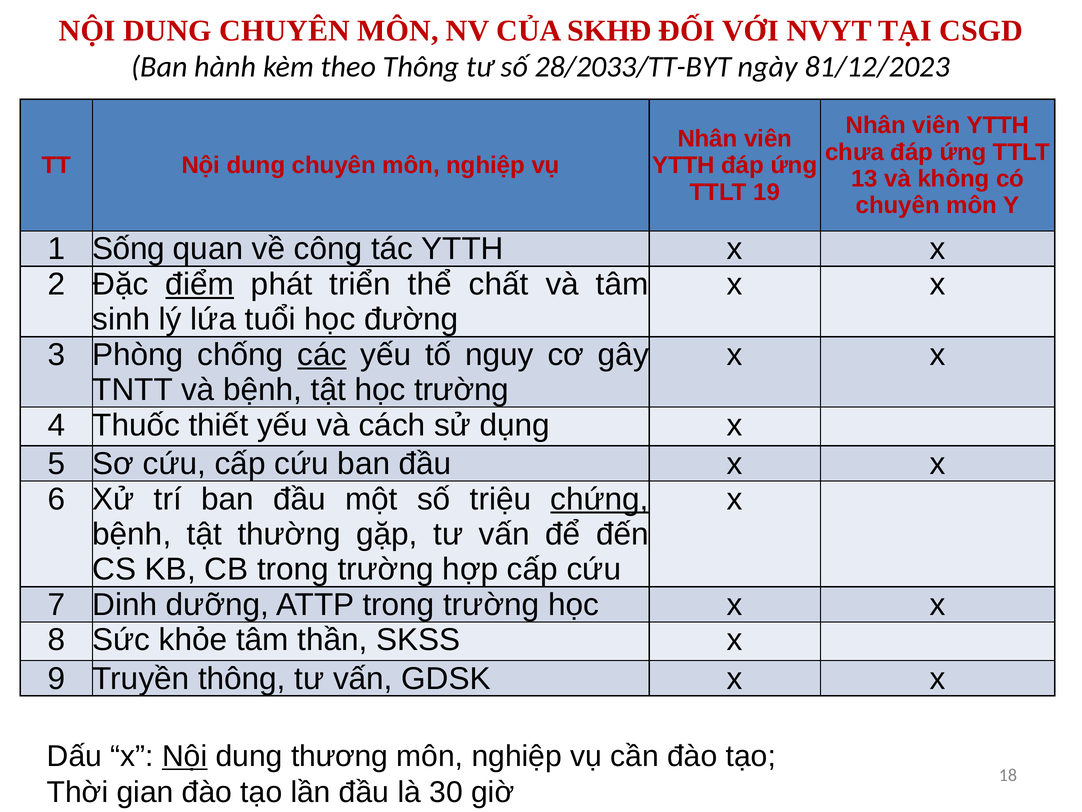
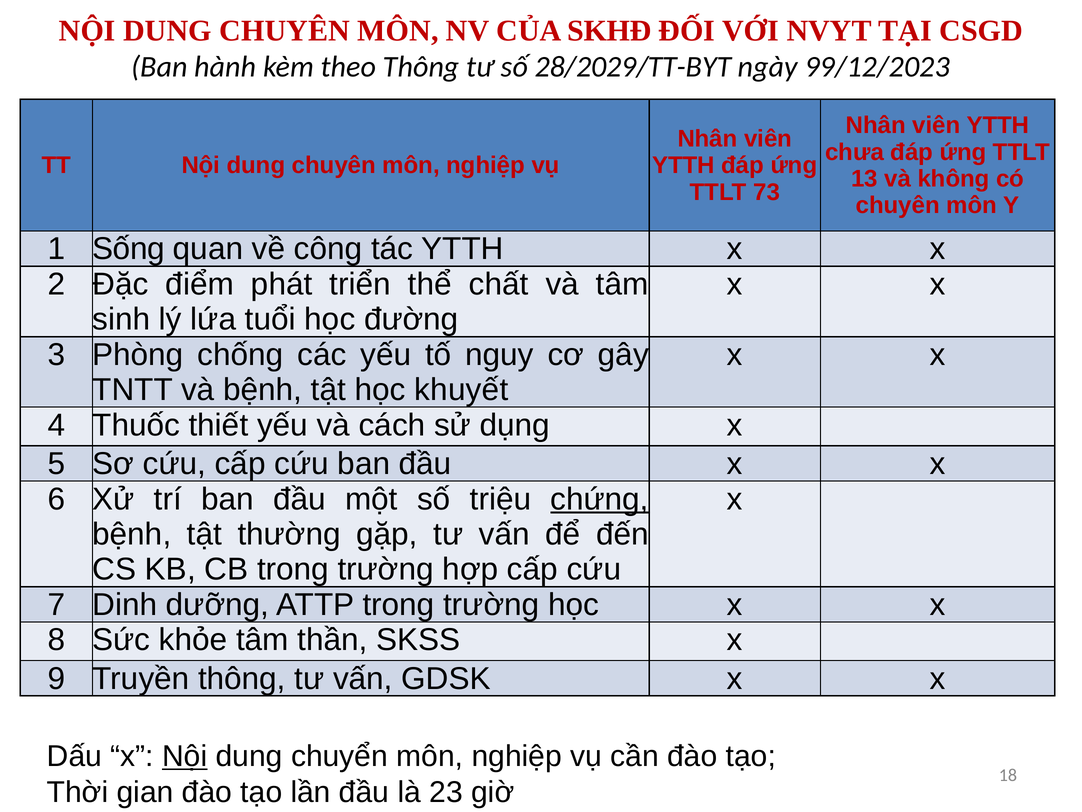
28/2033/TT-BYT: 28/2033/TT-BYT -> 28/2029/TT-BYT (633, 67)
81/12/2023: 81/12/2023 -> 99/12/2023 (877, 67)
19: 19 -> 73 (767, 192)
điểm underline: present -> none (200, 284)
các underline: present -> none (322, 355)
học trường: trường -> khuyết (461, 390)
thương: thương -> chuyển (339, 756)
30: 30 -> 23 (446, 792)
